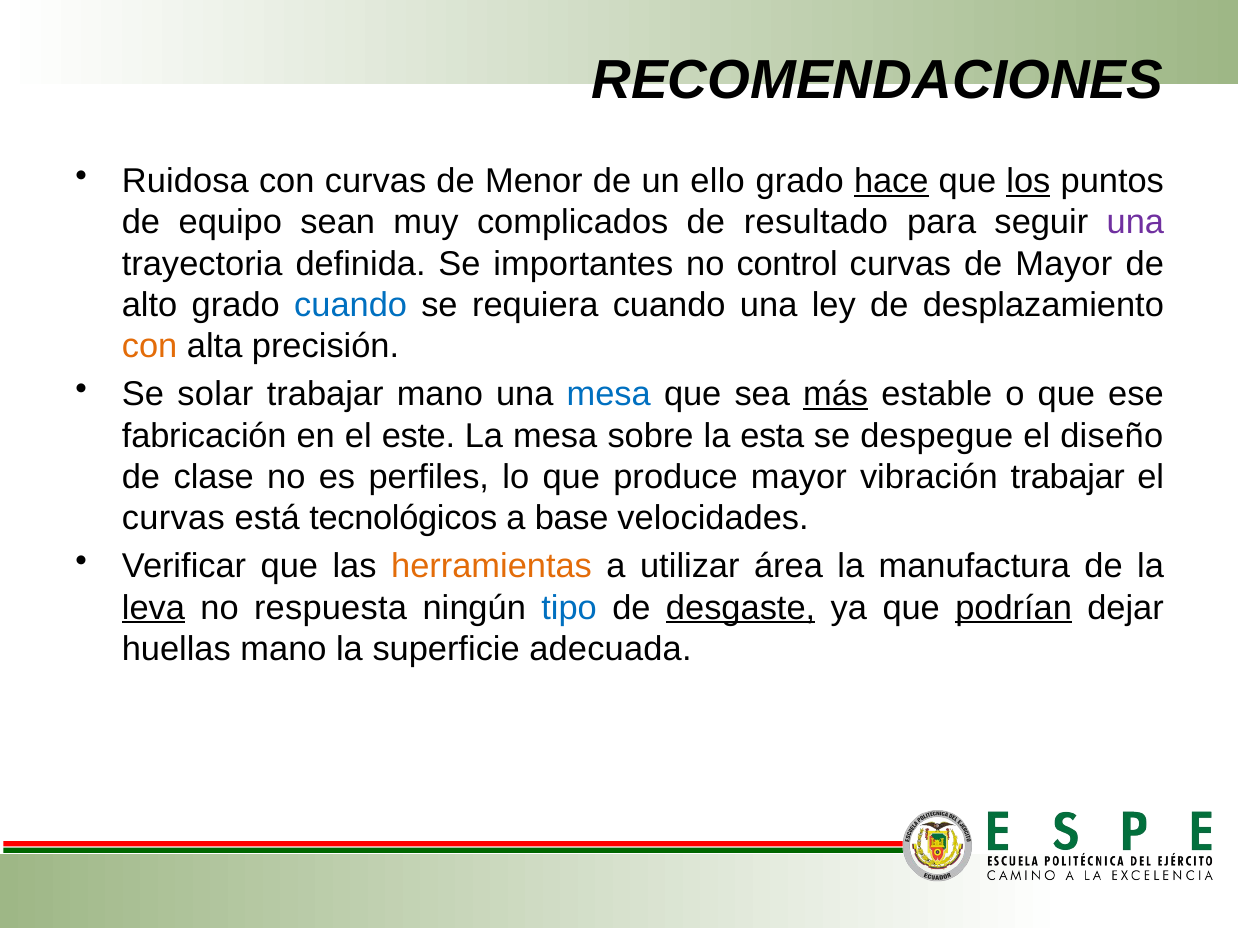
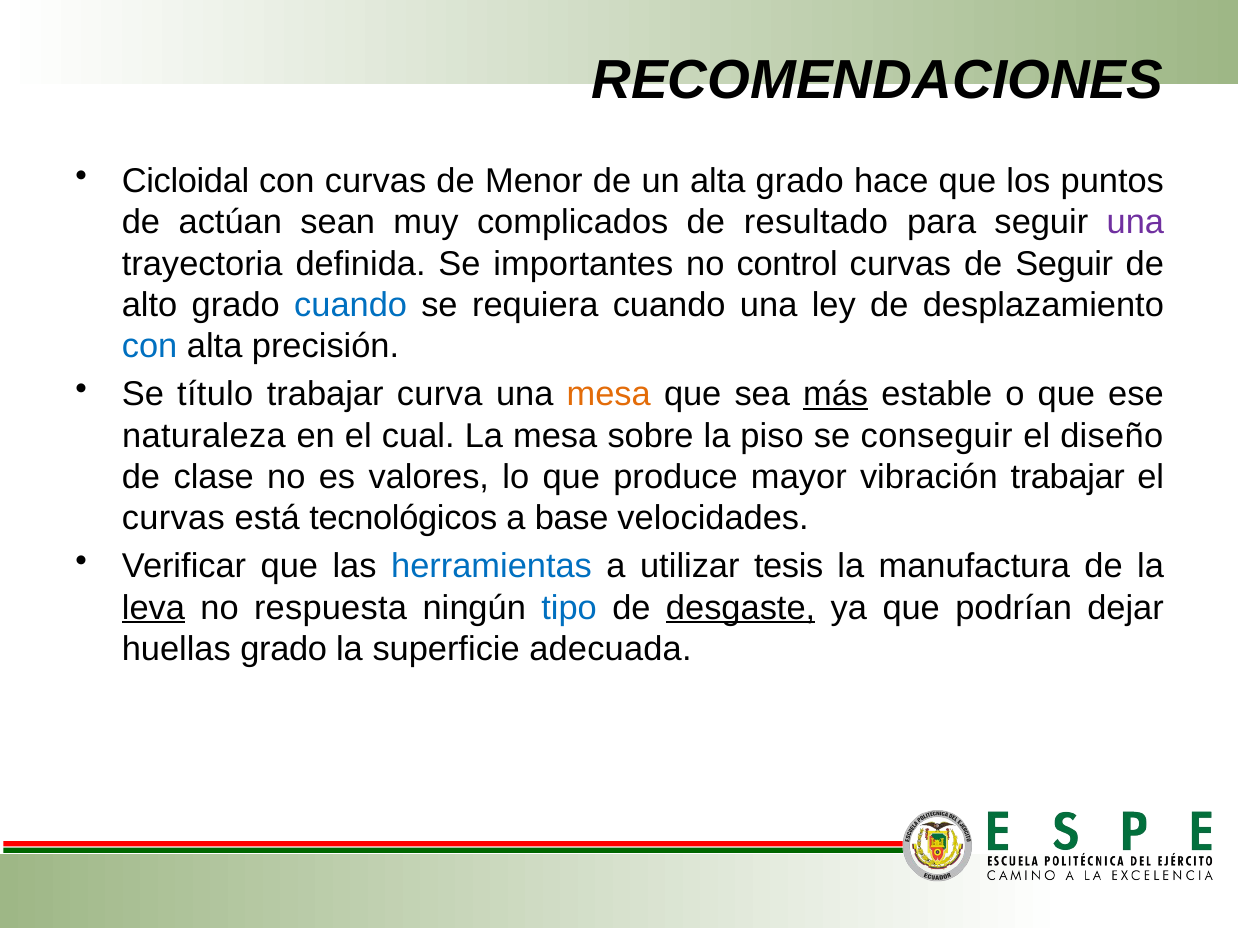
Ruidosa: Ruidosa -> Cicloidal (186, 181)
un ello: ello -> alta (718, 181)
hace underline: present -> none (891, 181)
los underline: present -> none (1028, 181)
equipo: equipo -> actúan (230, 223)
de Mayor: Mayor -> Seguir (1064, 264)
con colour: orange -> blue (150, 347)
solar: solar -> título (215, 395)
trabajar mano: mano -> curva (440, 395)
mesa colour: blue -> orange (609, 395)
fabricación: fabricación -> naturaleza (204, 436)
este: este -> cual (418, 436)
esta: esta -> piso (772, 436)
despegue: despegue -> conseguir (937, 436)
perfiles: perfiles -> valores (429, 477)
herramientas colour: orange -> blue (492, 567)
área: área -> tesis (789, 567)
podrían underline: present -> none (1014, 608)
huellas mano: mano -> grado (284, 649)
